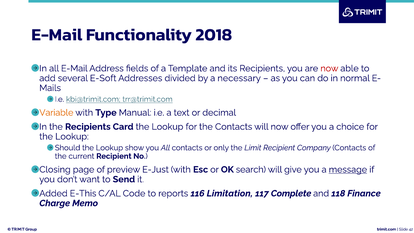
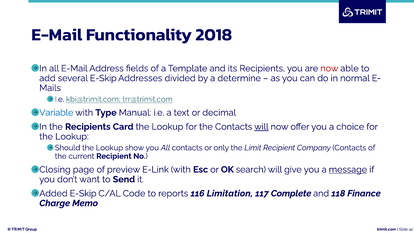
several E-Soft: E-Soft -> E-Skip (103, 78)
necessary: necessary -> determine (239, 78)
Variable colour: orange -> blue (56, 113)
will underline: none -> present (261, 127)
E-Just: E-Just -> E-Link (156, 169)
Added E-This: E-This -> E-Skip (83, 193)
